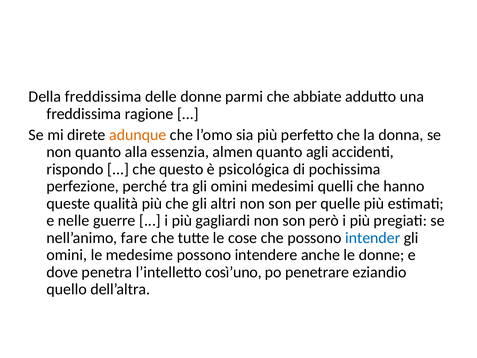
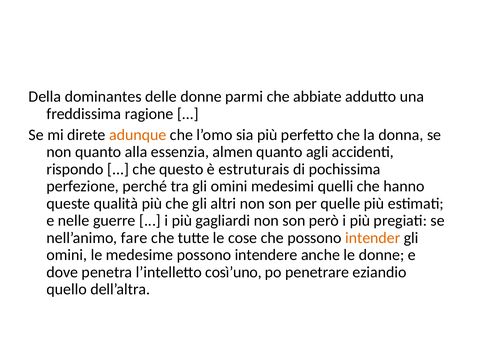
Della freddissima: freddissima -> dominantes (103, 97)
psicológica: psicológica -> estruturais (254, 169)
intender colour: blue -> orange (373, 238)
